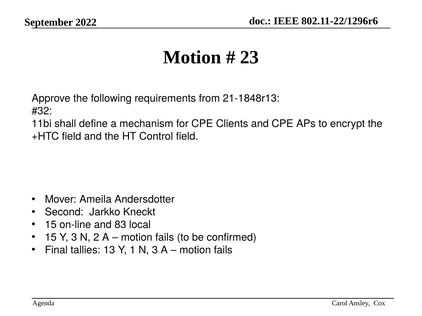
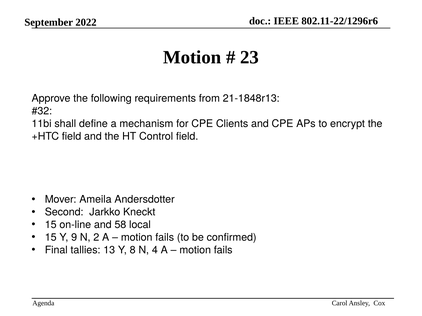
83: 83 -> 58 (120, 225)
Y 3: 3 -> 9 (74, 238)
1: 1 -> 8 (133, 250)
N 3: 3 -> 4 (155, 250)
